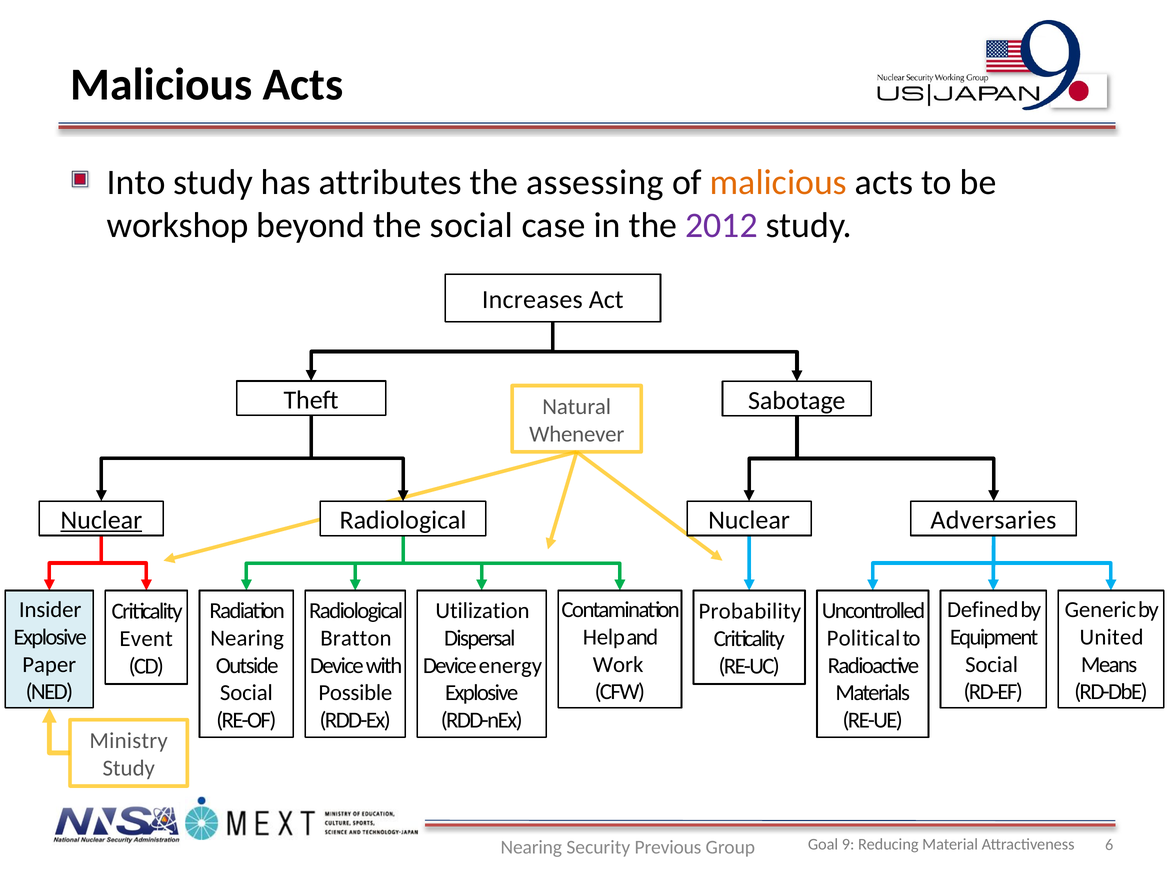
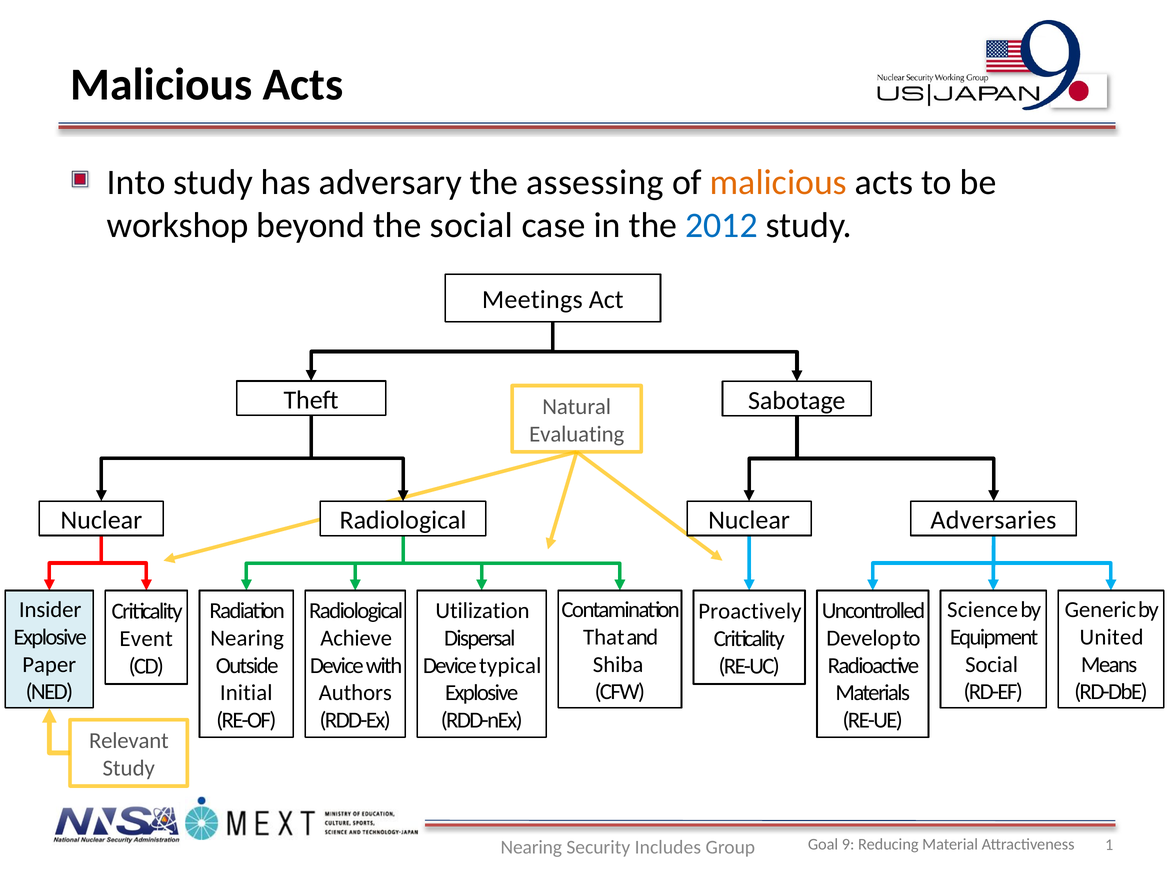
attributes: attributes -> adversary (390, 182)
2012 colour: purple -> blue (721, 225)
Increases: Increases -> Meetings (532, 300)
Whenever: Whenever -> Evaluating (577, 434)
Nuclear underline: present -> none (101, 520)
Defined: Defined -> Science (983, 609)
Probability: Probability -> Proactively (750, 611)
Help: Help -> That (604, 637)
Bratton: Bratton -> Achieve (356, 638)
Political: Political -> Develop (864, 638)
Work: Work -> Shiba (618, 664)
energy: energy -> typical (510, 665)
Social: Social -> Initial (246, 693)
Possible: Possible -> Authors (355, 693)
Ministry: Ministry -> Relevant (129, 740)
6: 6 -> 1 (1109, 844)
Previous: Previous -> Includes (668, 847)
